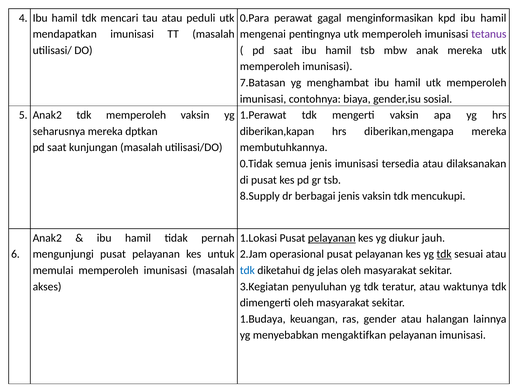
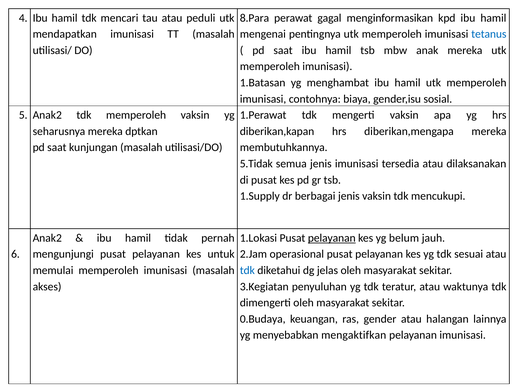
0.Para: 0.Para -> 8.Para (254, 18)
tetanus colour: purple -> blue (489, 34)
7.Batasan: 7.Batasan -> 1.Batasan (263, 83)
0.Tidak: 0.Tidak -> 5.Tidak (256, 163)
8.Supply: 8.Supply -> 1.Supply (260, 196)
diukur: diukur -> belum (404, 238)
tdk underline: present -> none (444, 254)
1.Budaya: 1.Budaya -> 0.Budaya (263, 319)
